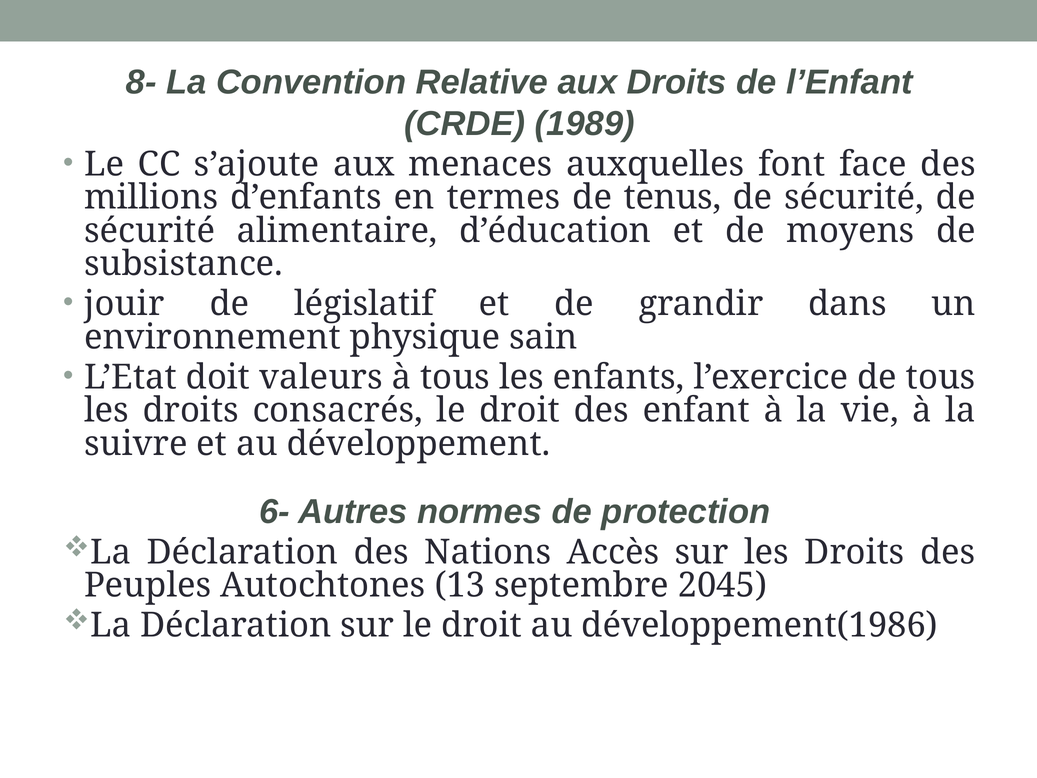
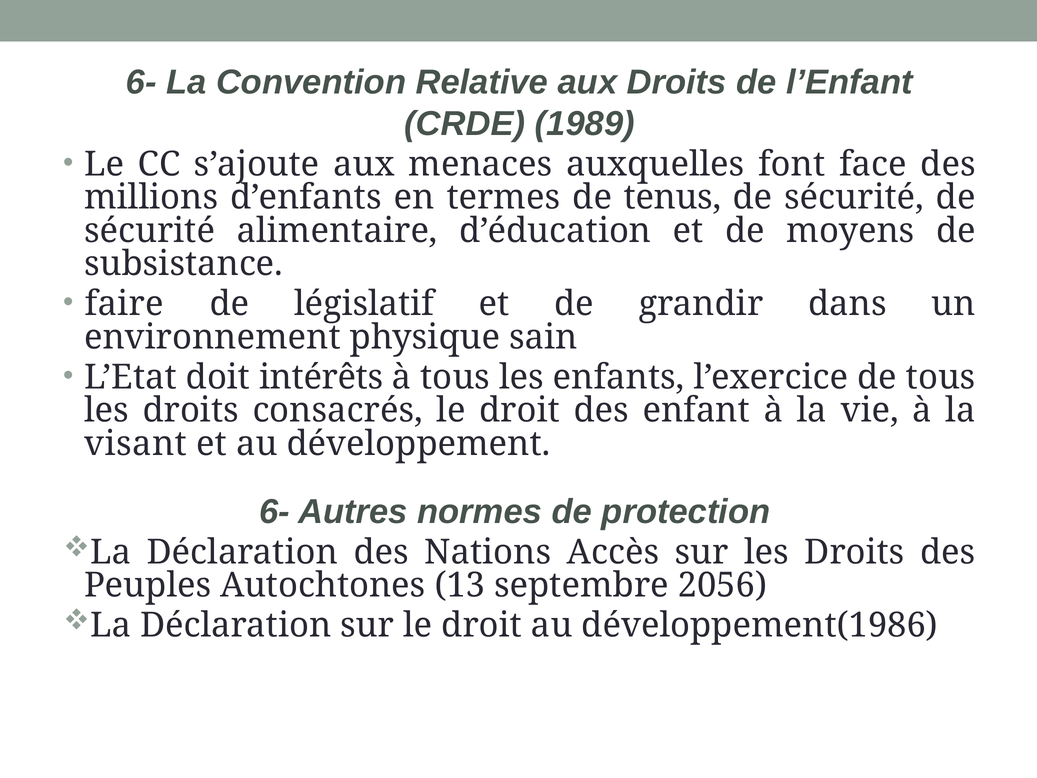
8-: 8- -> 6- (141, 82)
jouir: jouir -> faire (124, 304)
valeurs: valeurs -> intérêts (321, 377)
suivre: suivre -> visant (136, 444)
2045: 2045 -> 2056 (722, 585)
